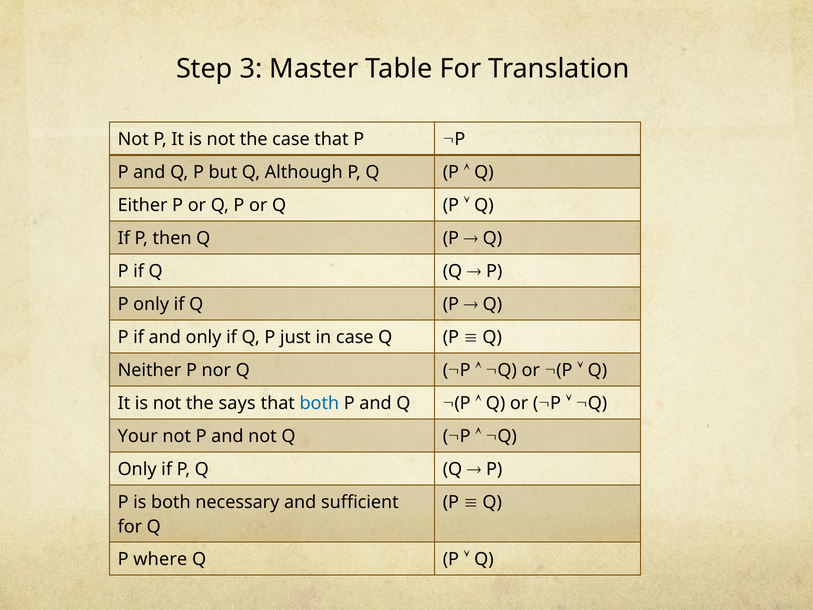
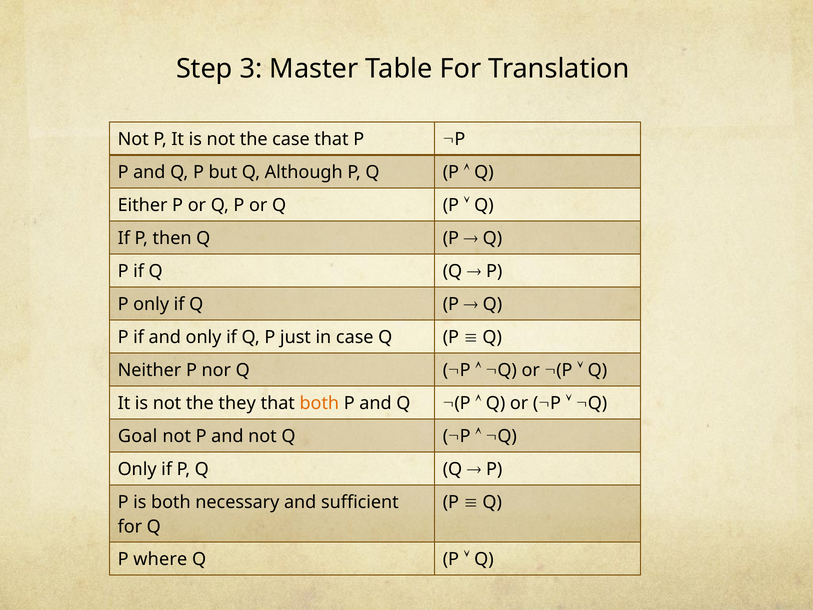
says: says -> they (237, 403)
both colour: blue -> orange (319, 403)
Your: Your -> Goal (138, 436)
